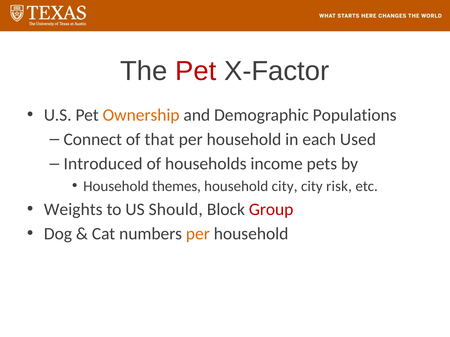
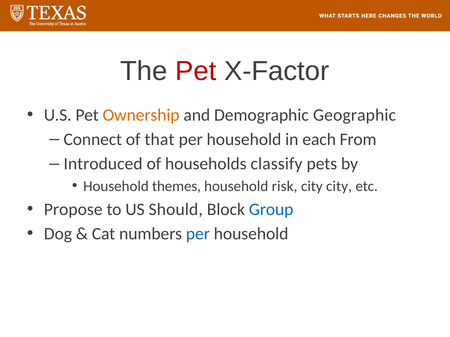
Populations: Populations -> Geographic (355, 115)
Used: Used -> From (358, 140)
income: income -> classify (277, 164)
household city: city -> risk (285, 186)
city risk: risk -> city (339, 186)
Weights: Weights -> Propose (73, 210)
Group colour: red -> blue (271, 210)
per colour: orange -> blue (198, 234)
